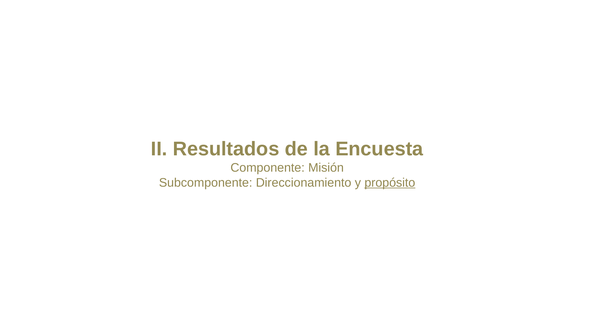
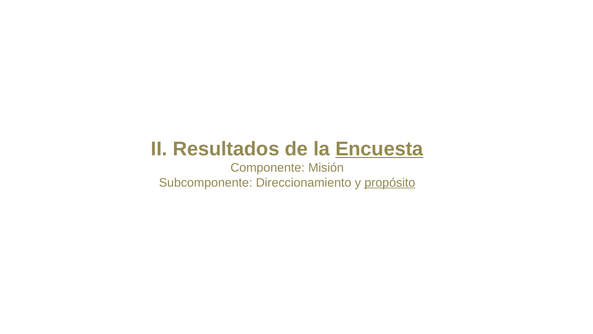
Encuesta underline: none -> present (379, 149)
